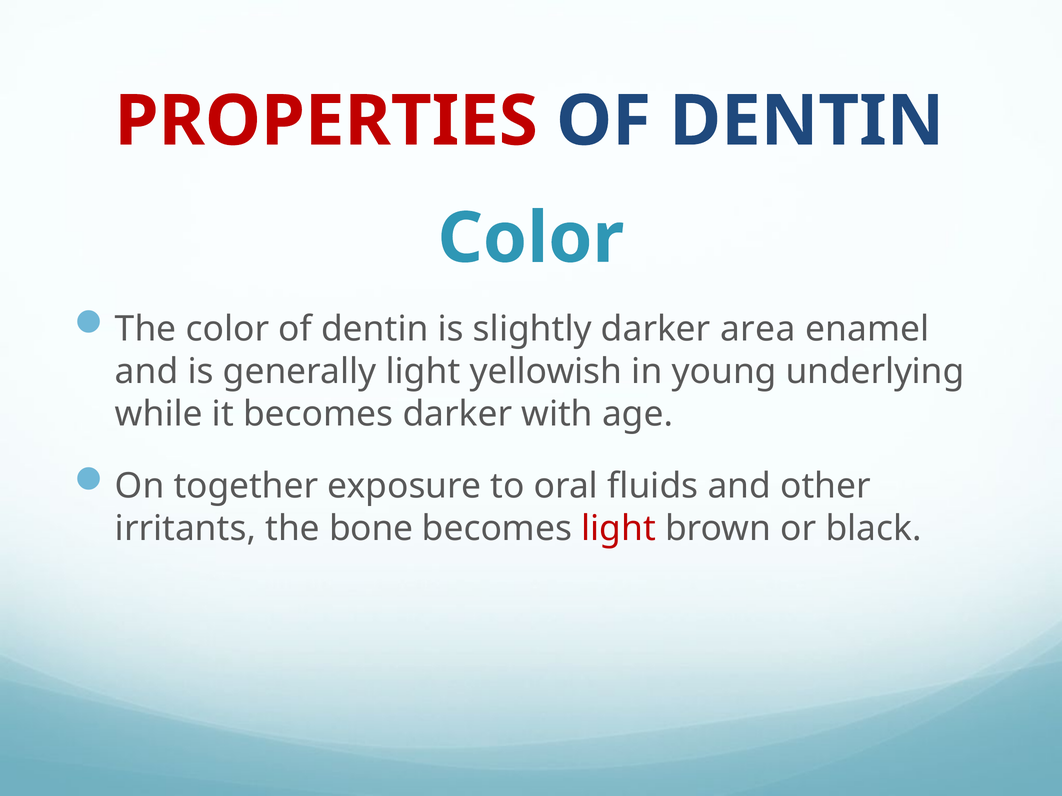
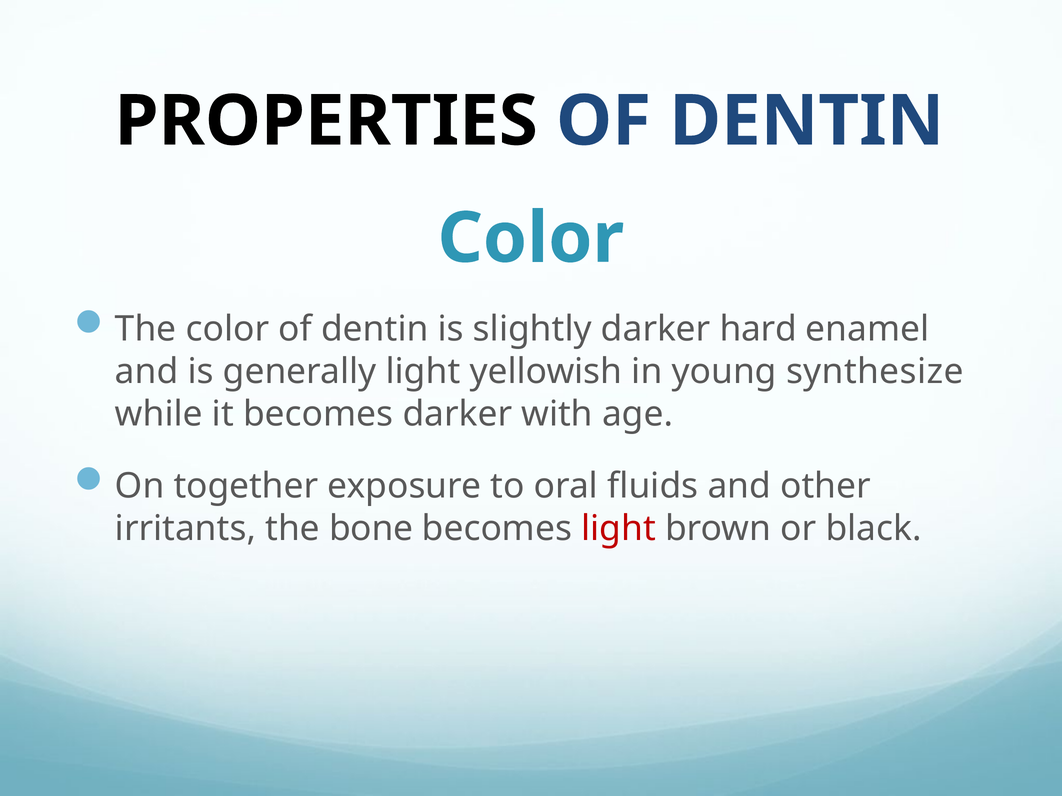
PROPERTIES colour: red -> black (326, 121)
area: area -> hard (758, 329)
underlying: underlying -> synthesize (875, 372)
